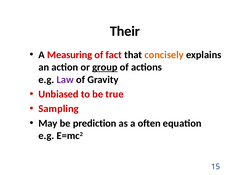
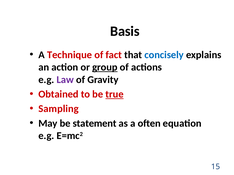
Their: Their -> Basis (125, 31)
Measuring: Measuring -> Technique (70, 55)
concisely colour: orange -> blue (164, 55)
Unbiased: Unbiased -> Obtained (58, 94)
true underline: none -> present (115, 94)
prediction: prediction -> statement (95, 124)
